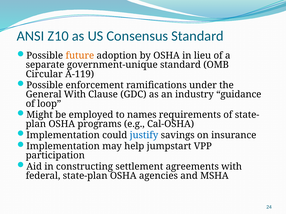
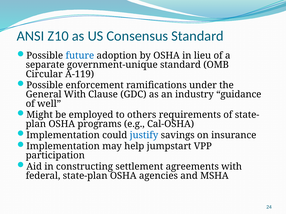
future colour: orange -> blue (80, 56)
loop: loop -> well (49, 104)
names: names -> others (142, 115)
